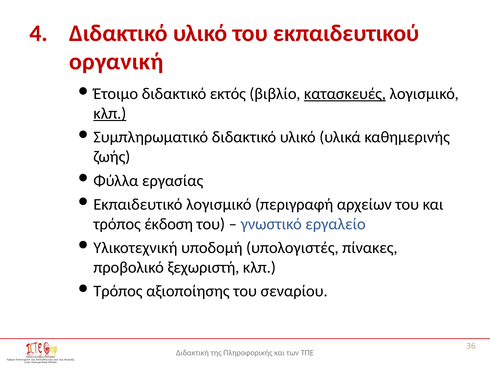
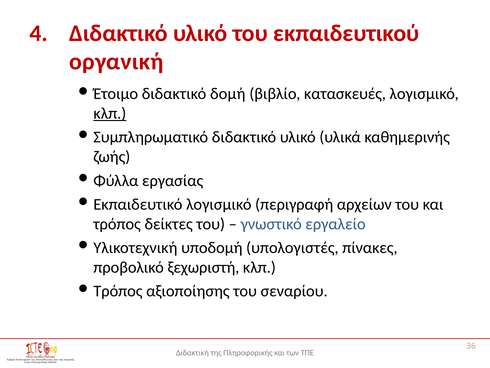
εκτός: εκτός -> δομή (228, 94)
κατασκευές underline: present -> none (345, 94)
έκδοση: έκδοση -> δείκτες (169, 224)
